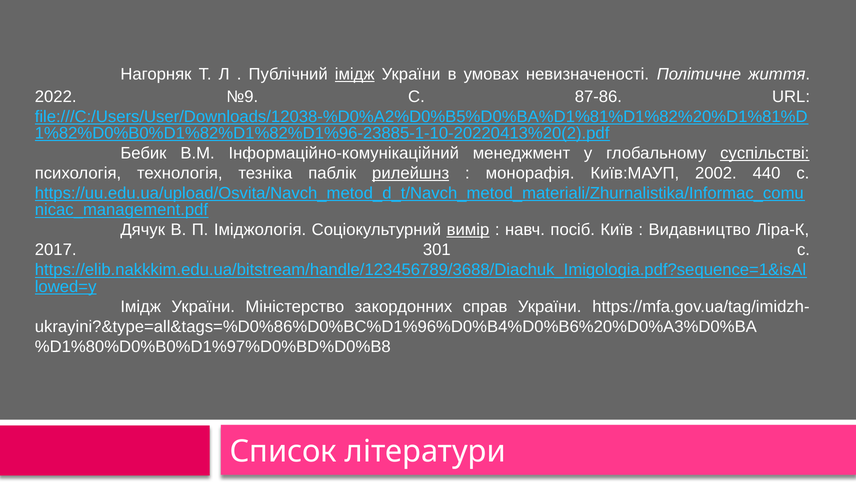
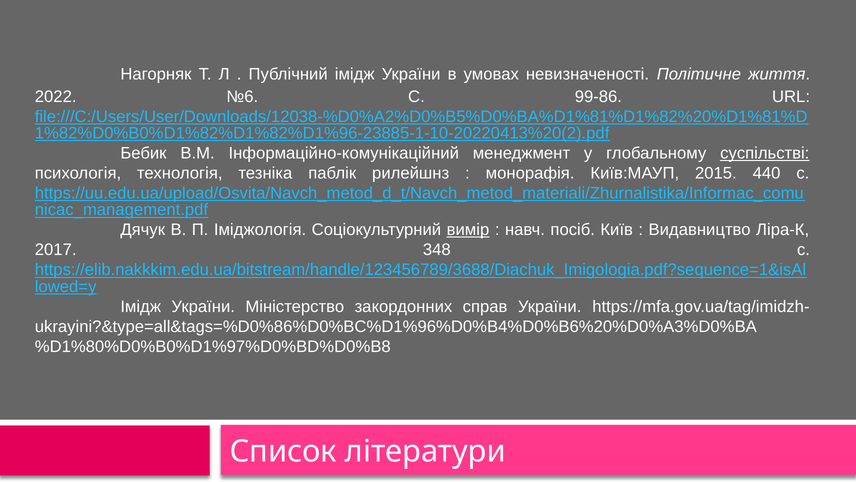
імідж underline: present -> none (355, 74)
№9: №9 -> №6 (242, 97)
87-86: 87-86 -> 99-86 (598, 97)
рилейшнз underline: present -> none (411, 173)
2002: 2002 -> 2015 (716, 173)
301: 301 -> 348 (437, 250)
